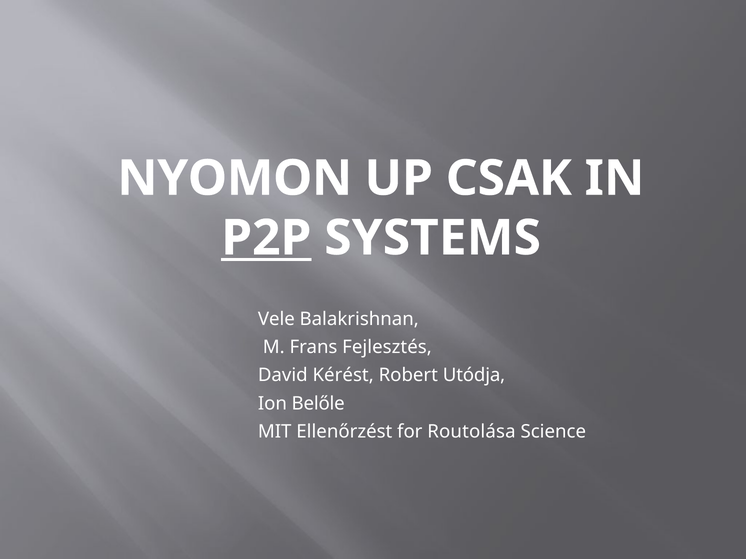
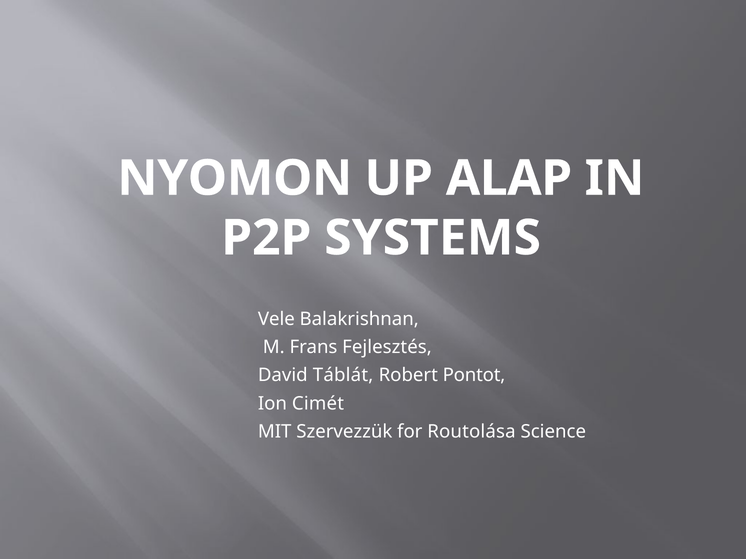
CSAK: CSAK -> ALAP (509, 179)
P2P underline: present -> none (266, 238)
Kérést: Kérést -> Táblát (343, 376)
Utódja: Utódja -> Pontot (474, 376)
Belőle: Belőle -> Cimét (318, 404)
Ellenőrzést: Ellenőrzést -> Szervezzük (344, 432)
